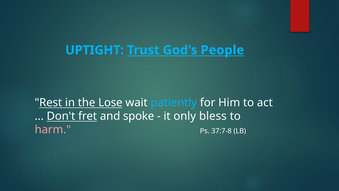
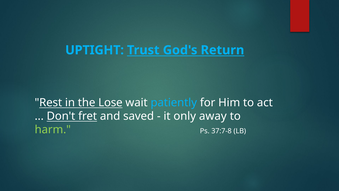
People: People -> Return (222, 50)
spoke: spoke -> saved (139, 116)
bless: bless -> away (213, 116)
harm colour: pink -> light green (53, 129)
